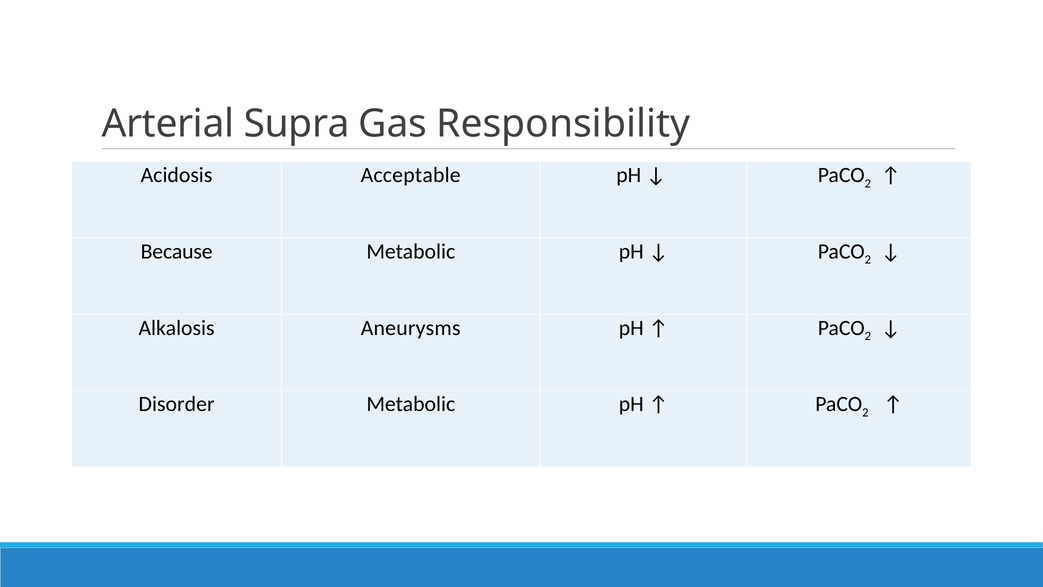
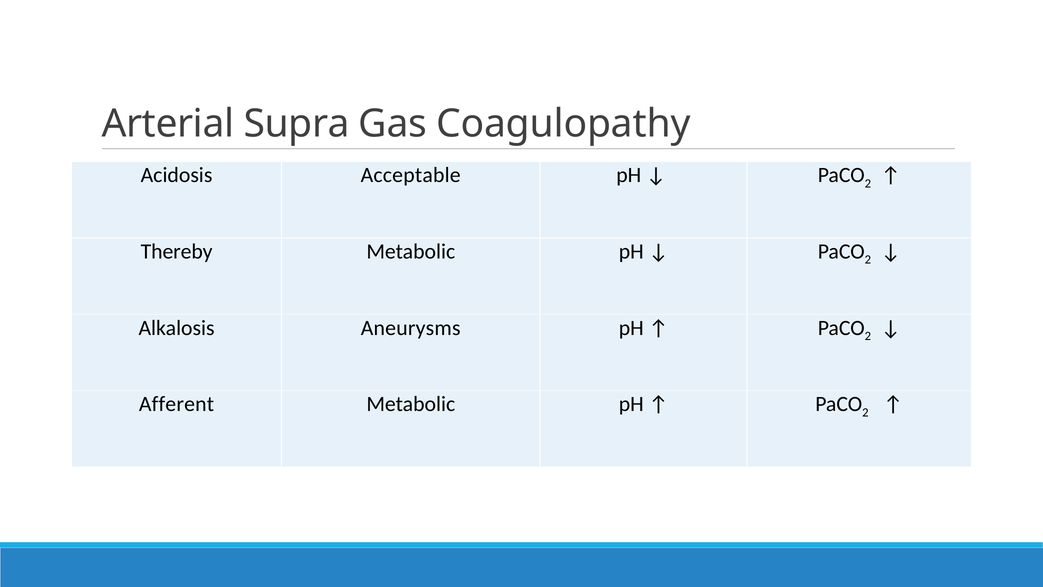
Responsibility: Responsibility -> Coagulopathy (563, 124)
Because: Because -> Thereby (177, 251)
Disorder: Disorder -> Afferent (176, 404)
